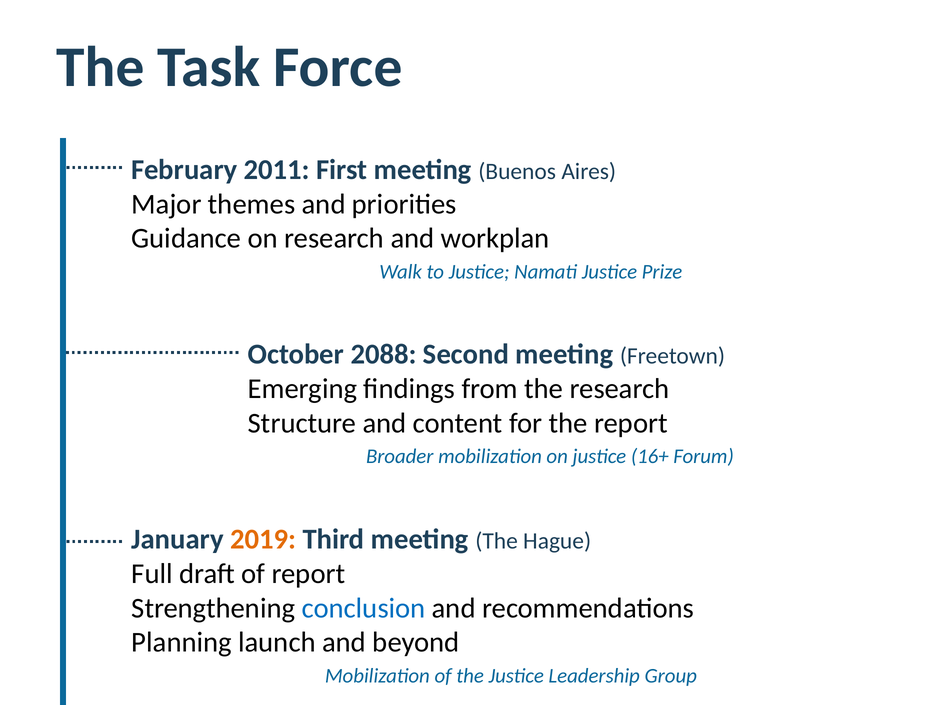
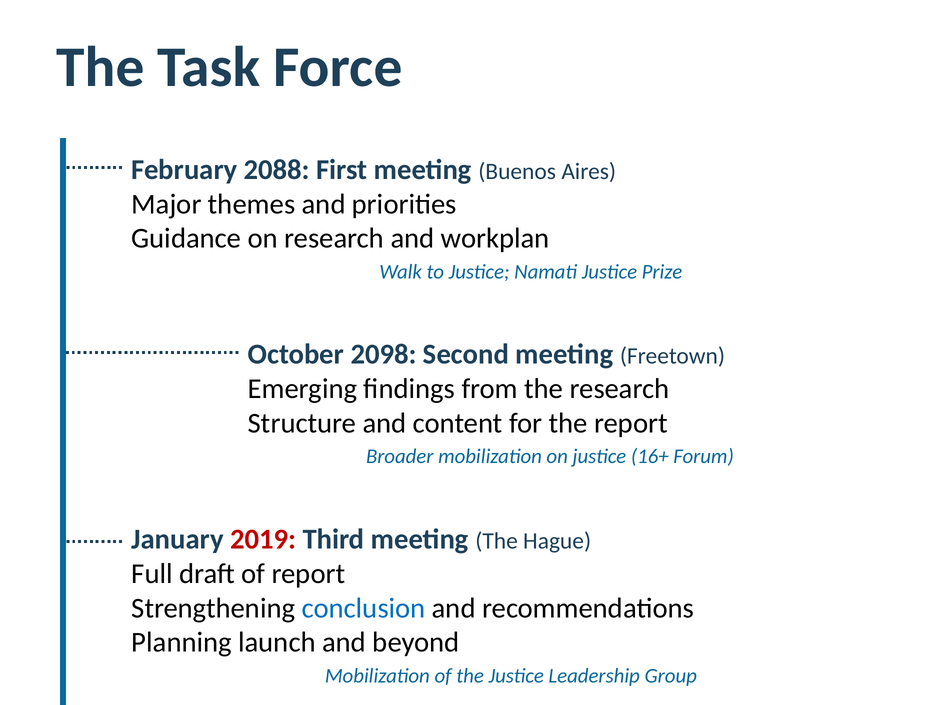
2011: 2011 -> 2088 (277, 170)
2088: 2088 -> 2098 (384, 354)
2019 colour: orange -> red (263, 539)
